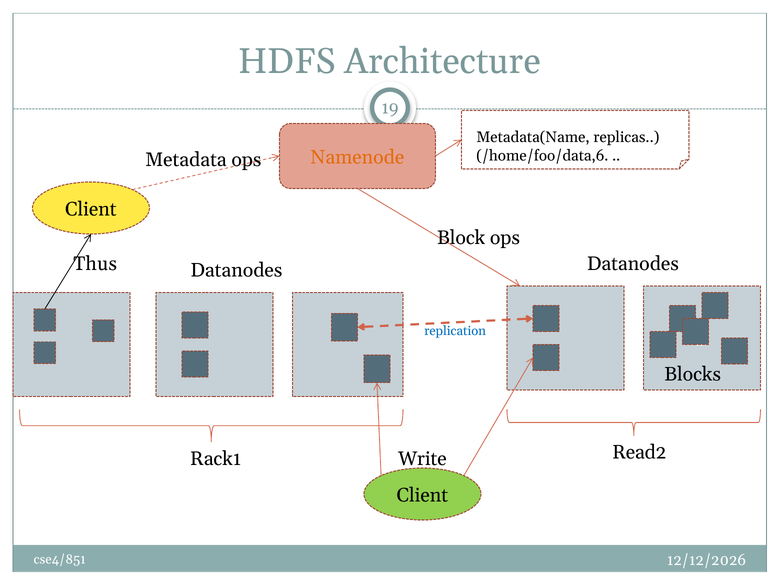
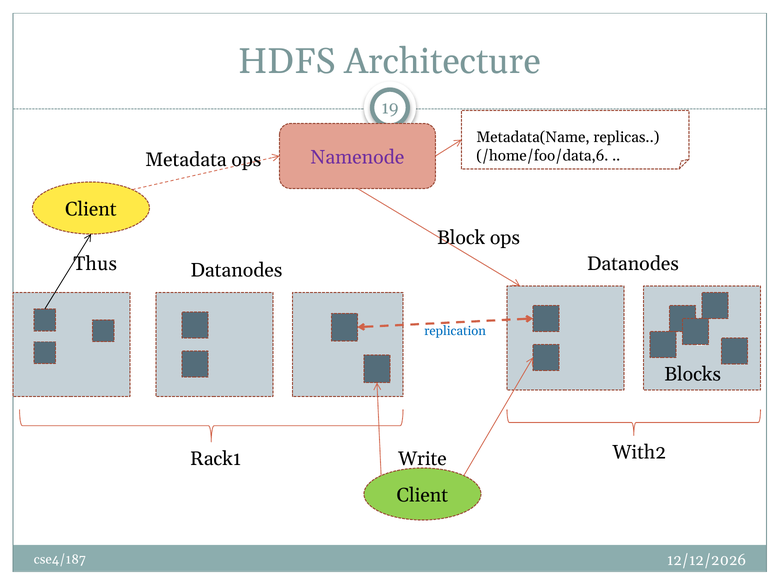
Namenode colour: orange -> purple (357, 157)
Read2: Read2 -> With2 (639, 452)
cse4/851: cse4/851 -> cse4/187 (60, 559)
